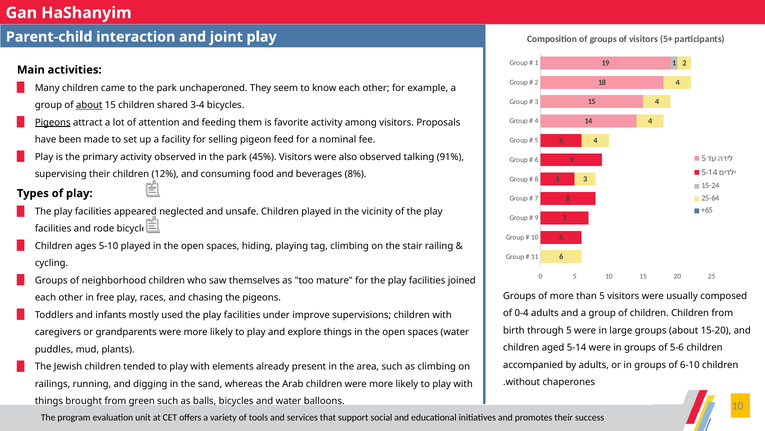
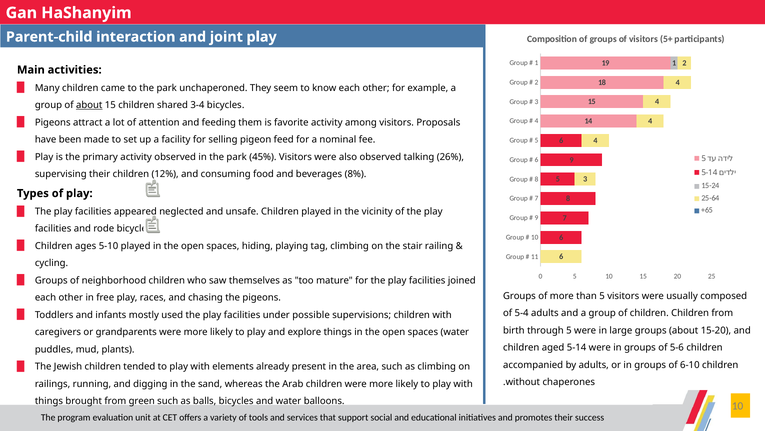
Pigeons underline: present -> none (53, 122)
91%: 91% -> 26% (450, 157)
0-4: 0-4 -> 5-4 (522, 313)
improve: improve -> possible (311, 314)
